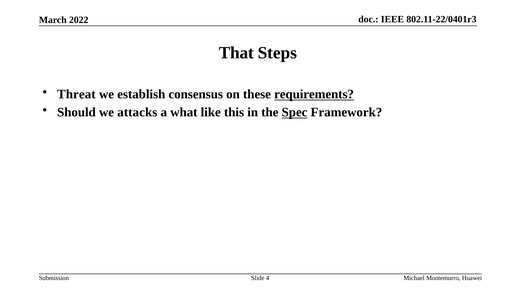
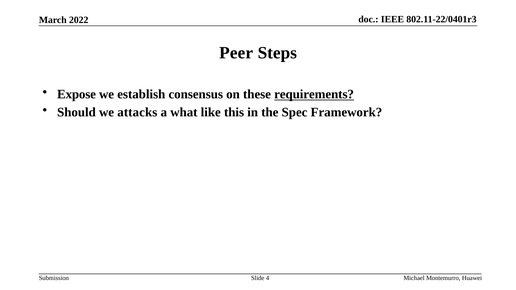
That: That -> Peer (236, 53)
Threat: Threat -> Expose (77, 94)
Spec underline: present -> none (295, 112)
